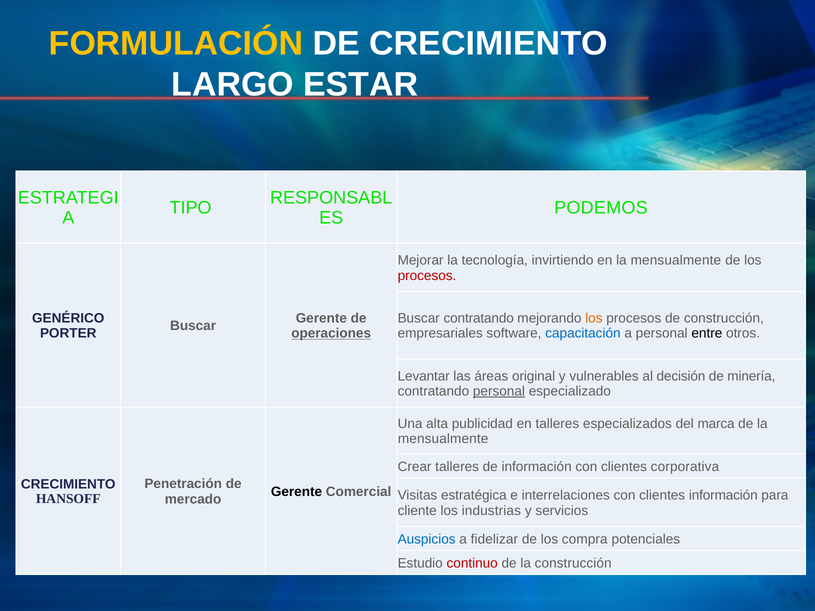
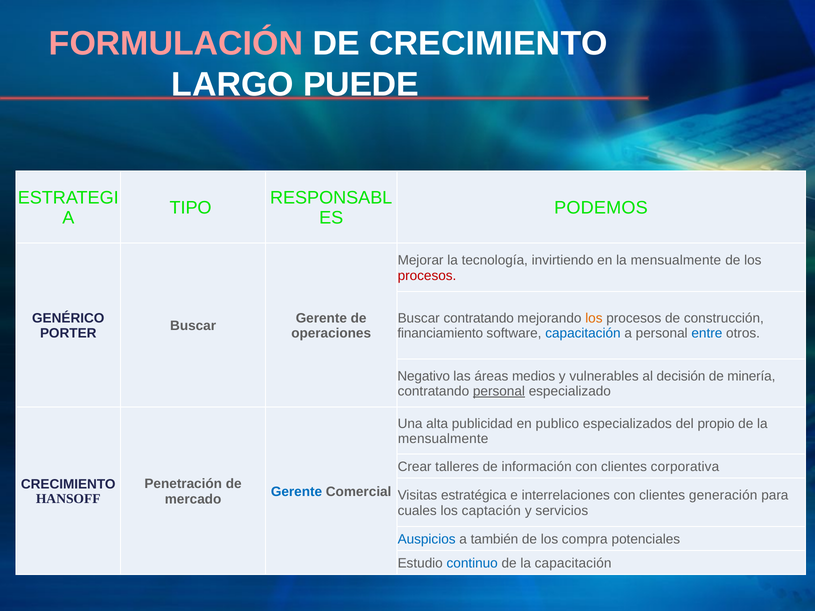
FORMULACIÓN colour: yellow -> pink (176, 44)
ESTAR: ESTAR -> PUEDE (361, 85)
operaciones underline: present -> none (331, 334)
empresariales: empresariales -> financiamiento (440, 334)
entre colour: black -> blue (707, 334)
Levantar: Levantar -> Negativo (424, 376)
original: original -> medios (534, 376)
en talleres: talleres -> publico (557, 424)
marca: marca -> propio (716, 424)
Gerente colour: black -> blue (296, 492)
clientes información: información -> generación (723, 496)
cliente: cliente -> cuales (417, 511)
industrias: industrias -> captación (491, 511)
fidelizar: fidelizar -> también (495, 539)
continuo colour: red -> blue (472, 564)
la construcción: construcción -> capacitación (573, 564)
